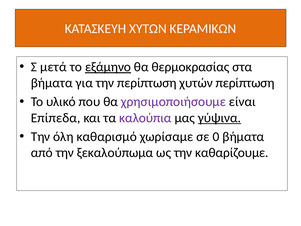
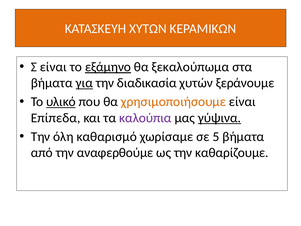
Σ μετά: μετά -> είναι (53, 67)
θερμοκρασίας: θερμοκρασίας -> ξεκαλούπωμα (190, 67)
για underline: none -> present (84, 83)
την περίπτωση: περίπτωση -> διαδικασία (147, 83)
χυτών περίπτωση: περίπτωση -> ξεράνουμε (245, 83)
υλικό underline: none -> present (61, 102)
χρησιμοποιήσουμε colour: purple -> orange (173, 102)
0: 0 -> 5 (216, 136)
ξεκαλούπωμα: ξεκαλούπωμα -> αναφερθούμε (115, 153)
